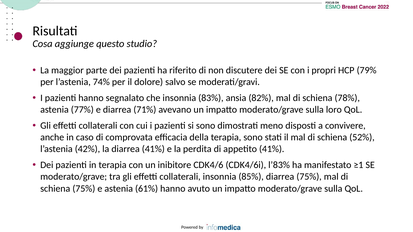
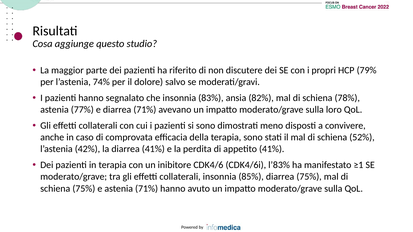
astenia 61%: 61% -> 71% (147, 189)
